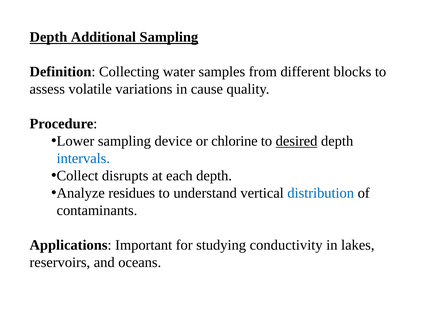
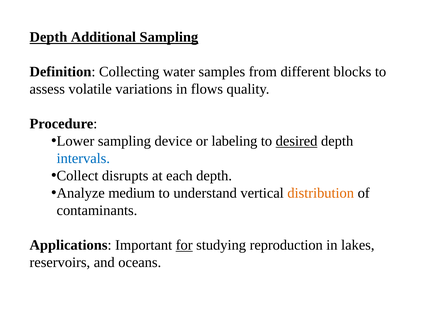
cause: cause -> flows (207, 89)
chlorine: chlorine -> labeling (234, 141)
residues: residues -> medium (132, 193)
distribution colour: blue -> orange (321, 193)
for underline: none -> present (184, 245)
conductivity: conductivity -> reproduction (286, 245)
